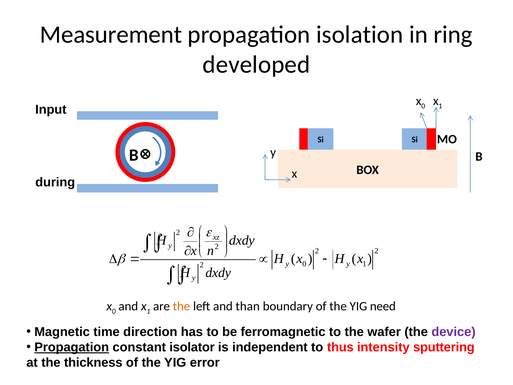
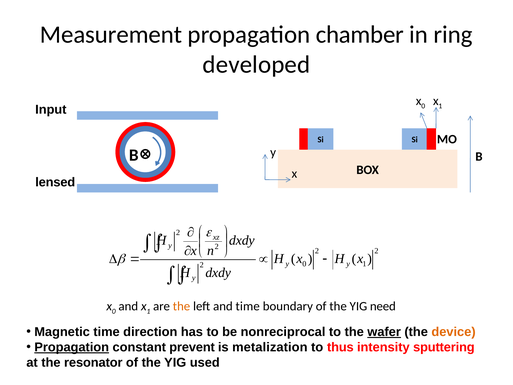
isolation: isolation -> chamber (360, 35)
during: during -> lensed (55, 182)
and than: than -> time (248, 306)
ferromagnetic: ferromagnetic -> nonreciprocal (283, 332)
wafer underline: none -> present (384, 332)
device colour: purple -> orange (454, 332)
isolator: isolator -> prevent (192, 347)
independent: independent -> metalization (270, 347)
thickness: thickness -> resonator (93, 363)
error: error -> used (205, 363)
